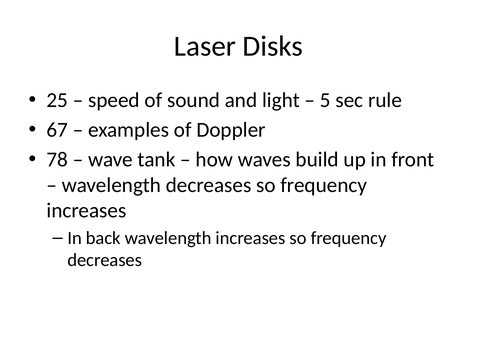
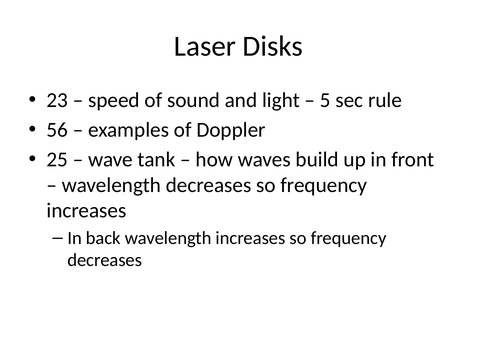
25: 25 -> 23 (57, 100)
67: 67 -> 56 (57, 130)
78: 78 -> 25 (57, 159)
